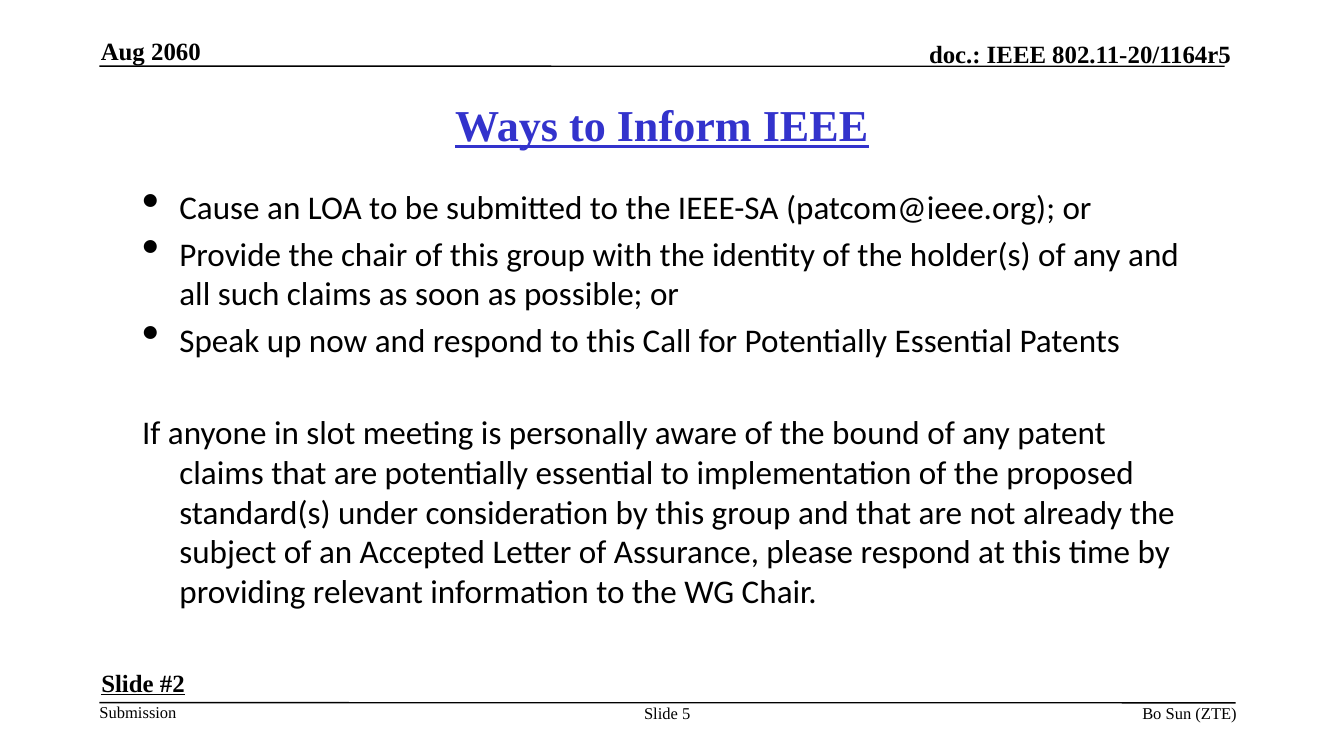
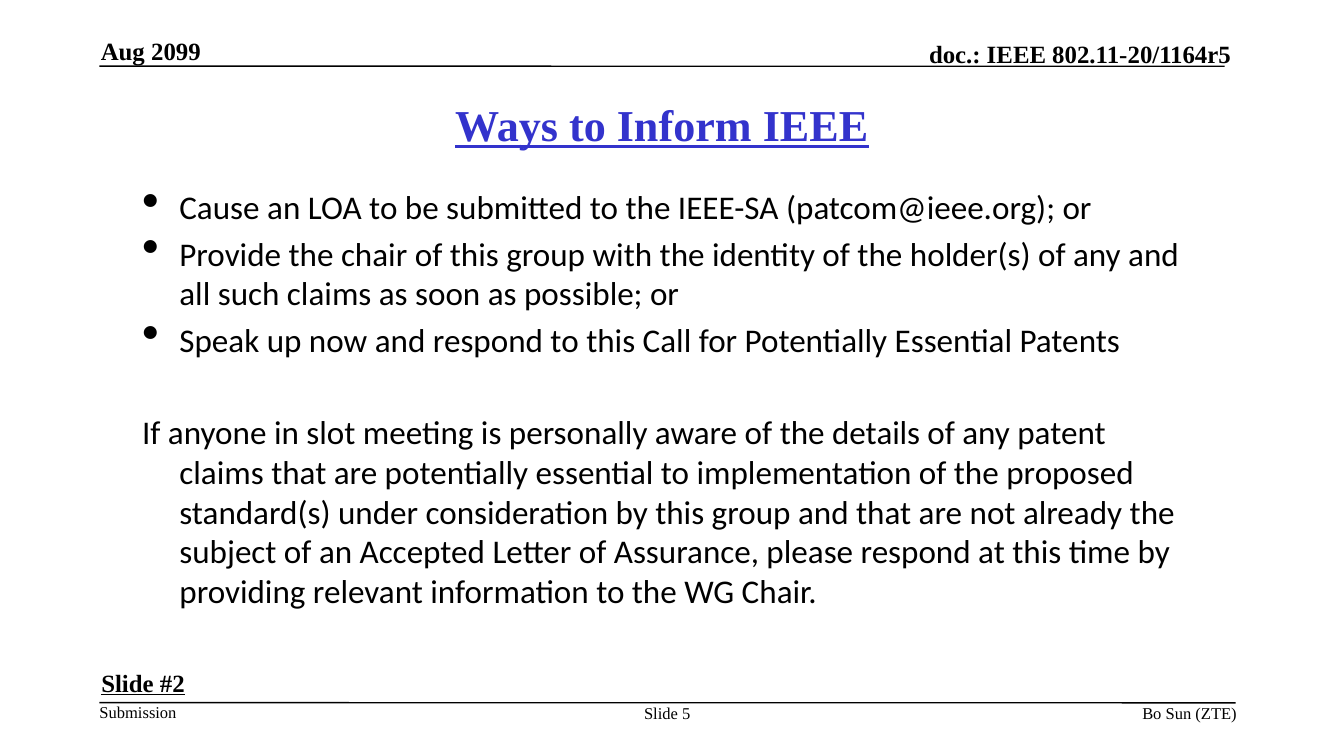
2060: 2060 -> 2099 (176, 53)
bound: bound -> details (876, 434)
